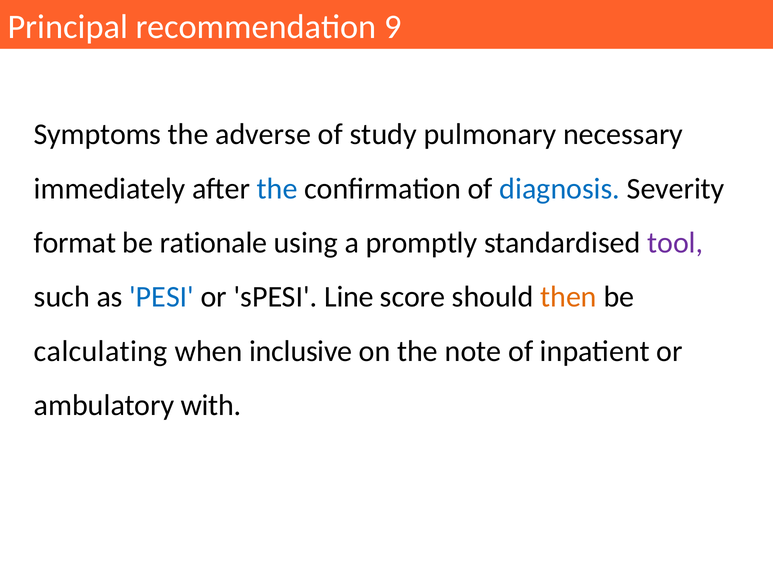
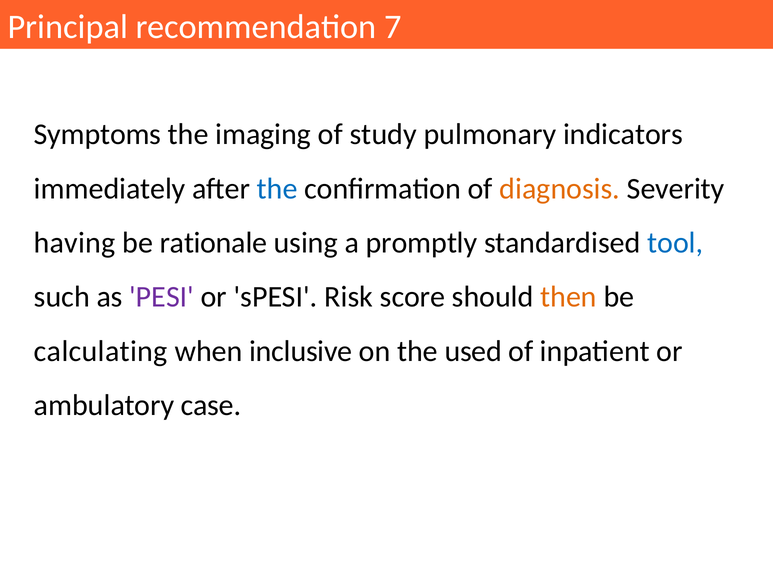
9: 9 -> 7 (393, 27)
adverse: adverse -> imaging (263, 134)
necessary: necessary -> indicators (623, 134)
diagnosis colour: blue -> orange (560, 189)
format: format -> having (75, 243)
tool colour: purple -> blue (675, 243)
PESI colour: blue -> purple (162, 297)
Line: Line -> Risk (349, 297)
note: note -> used (473, 351)
with: with -> case (211, 405)
